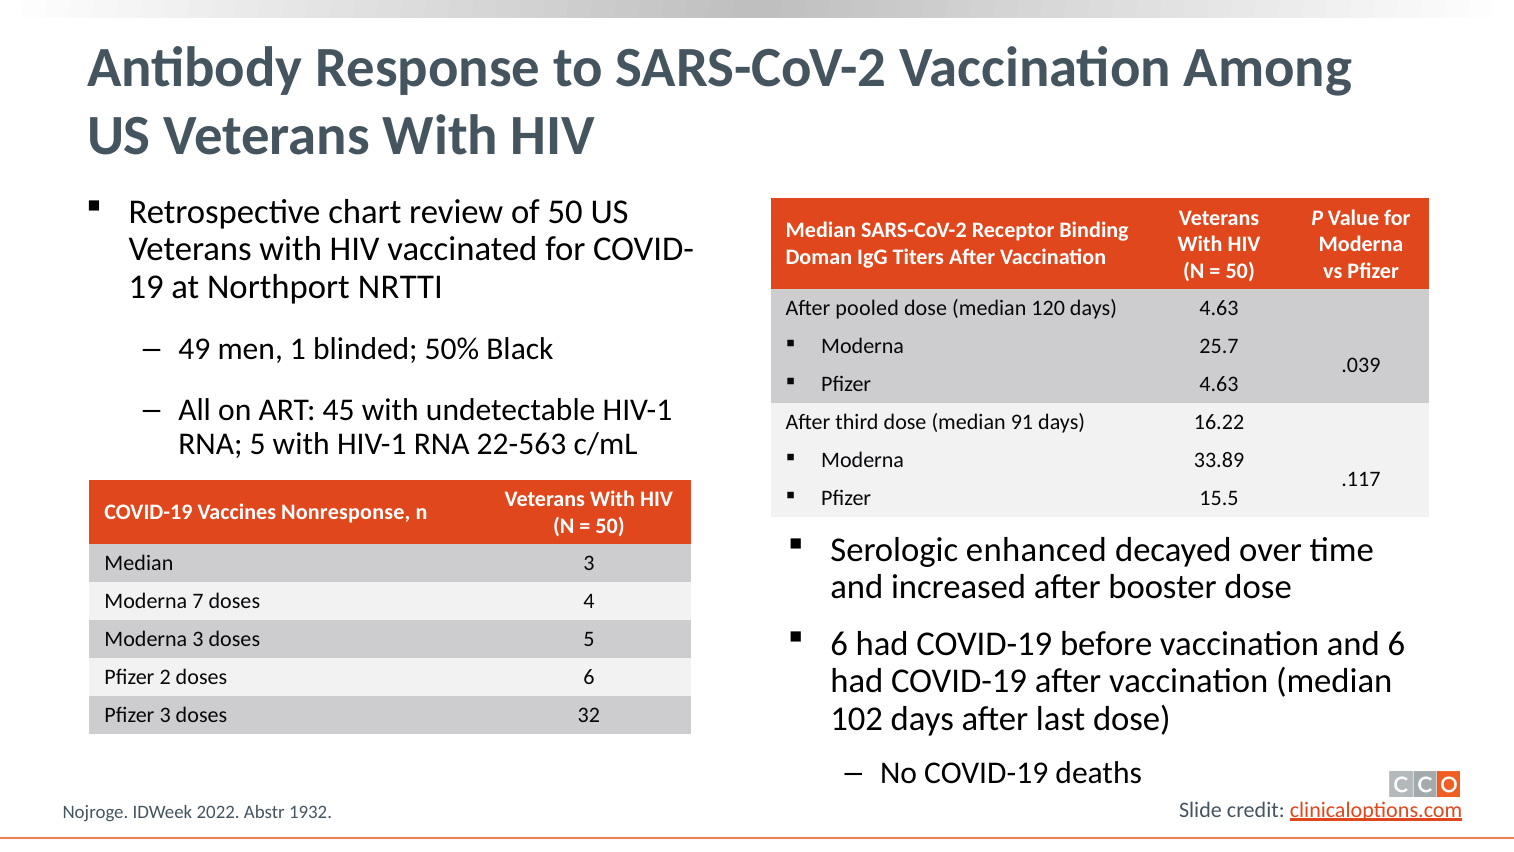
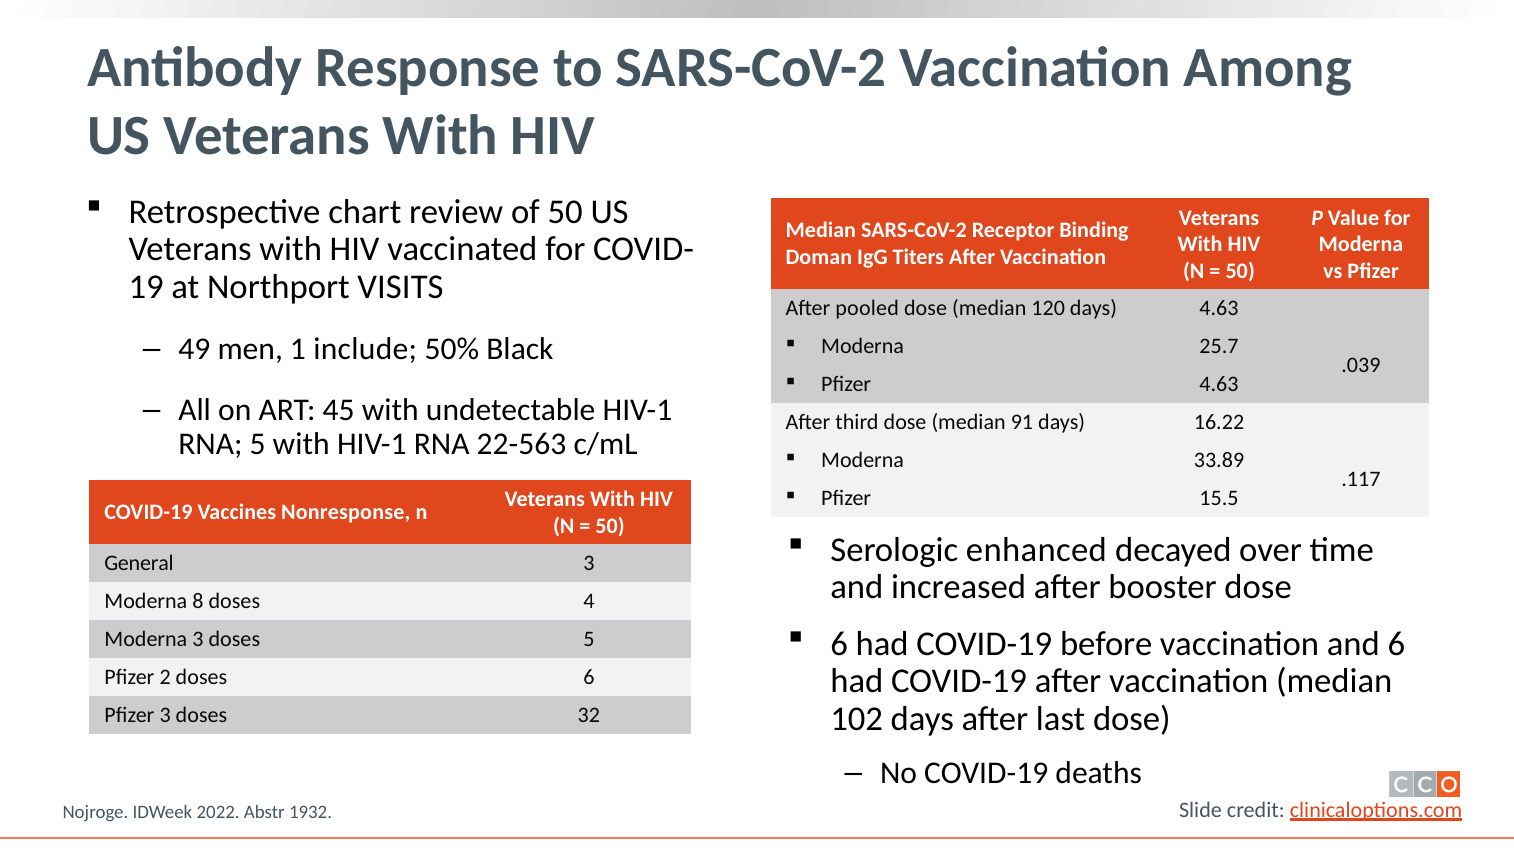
NRTTI: NRTTI -> VISITS (401, 287)
blinded: blinded -> include (365, 349)
Median: Median -> General (139, 563)
7: 7 -> 8 (198, 601)
